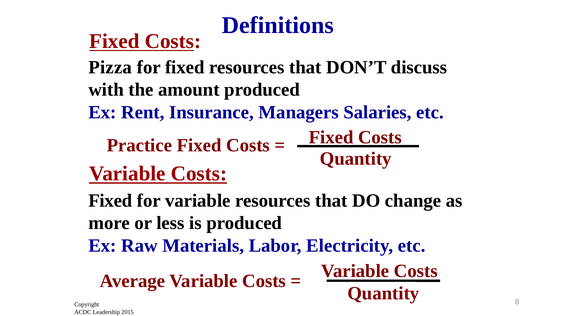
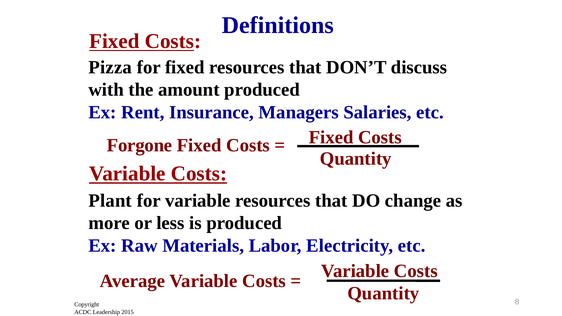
Practice: Practice -> Forgone (140, 145)
Fixed: Fixed -> Plant (110, 201)
